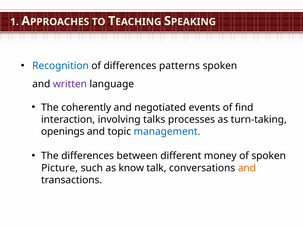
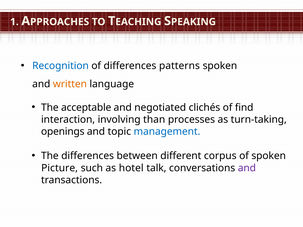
written colour: purple -> orange (70, 84)
coherently: coherently -> acceptable (86, 108)
events: events -> clichés (204, 108)
talks: talks -> than (154, 120)
money: money -> corpus (220, 156)
know: know -> hotel (131, 168)
and colour: orange -> purple (247, 168)
